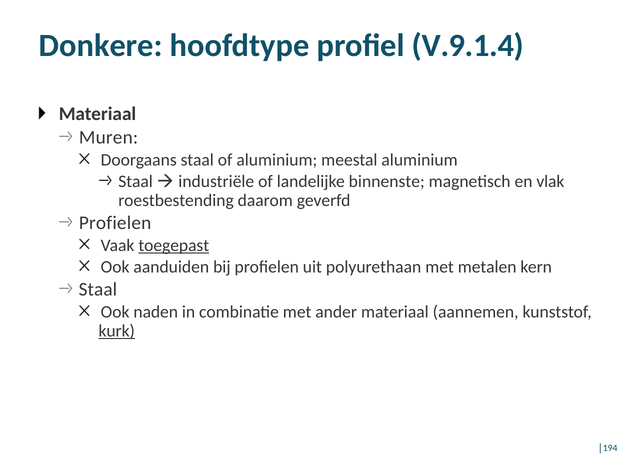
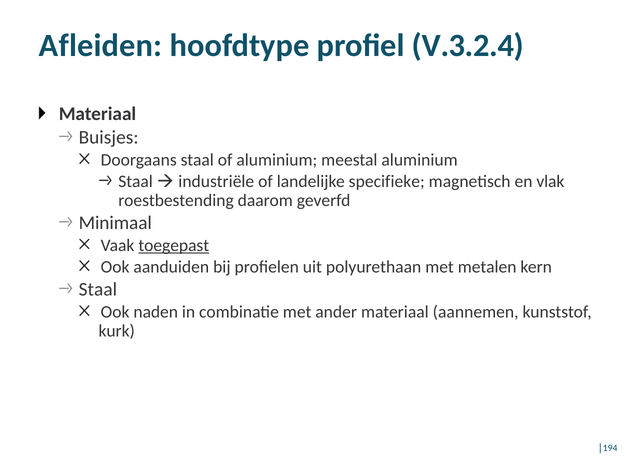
Donkere: Donkere -> Afleiden (101, 45)
V.9.1.4: V.9.1.4 -> V.3.2.4 (468, 45)
Muren: Muren -> Buisjes (109, 138)
binnenste: binnenste -> specifieke (387, 182)
Profielen: Profielen -> Minimaal (115, 223)
kurk underline: present -> none (117, 331)
